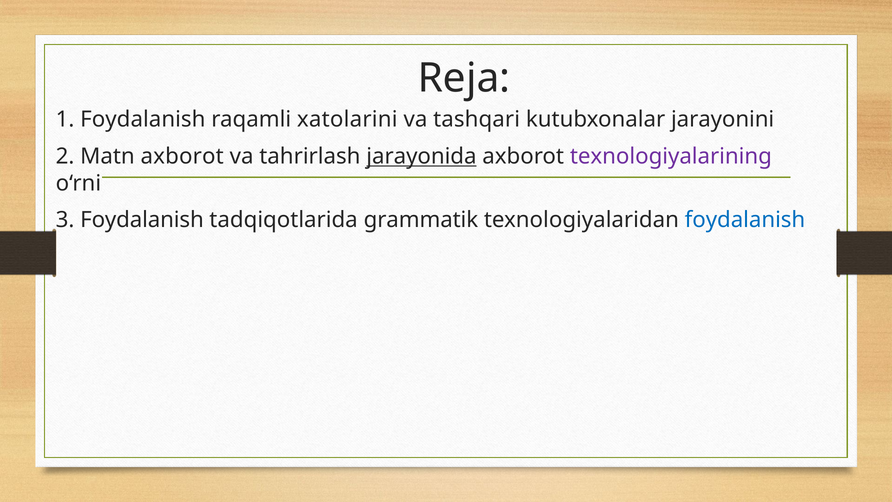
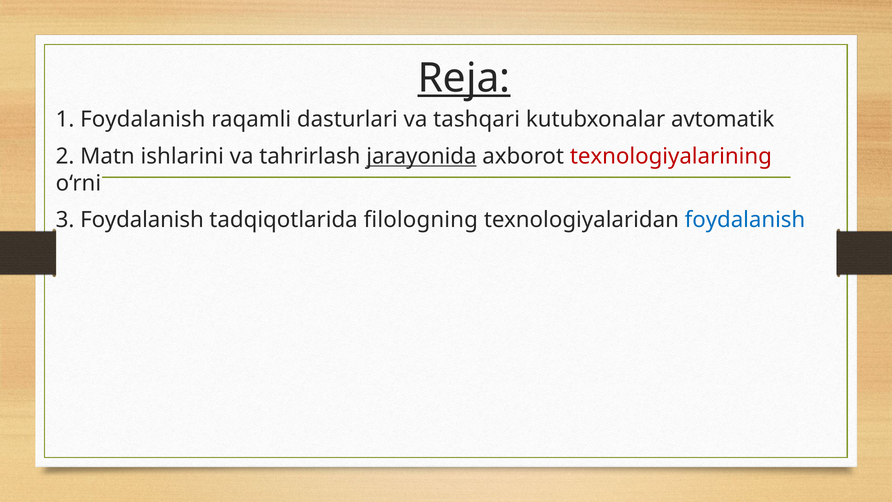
Reja underline: none -> present (464, 78)
xatolarini: xatolarini -> dasturlari (347, 120)
jarayonini: jarayonini -> avtomatik (723, 120)
Matn axborot: axborot -> ishlarini (182, 156)
texnologiyalarining colour: purple -> red (671, 156)
grammatik: grammatik -> filologning (421, 220)
